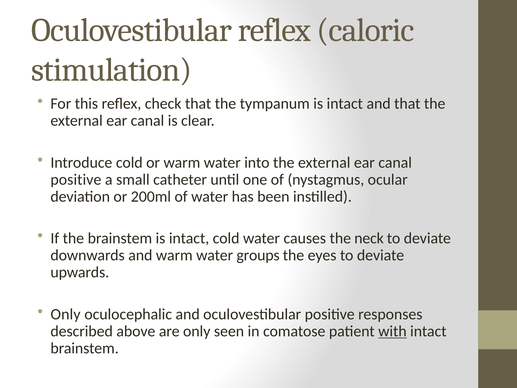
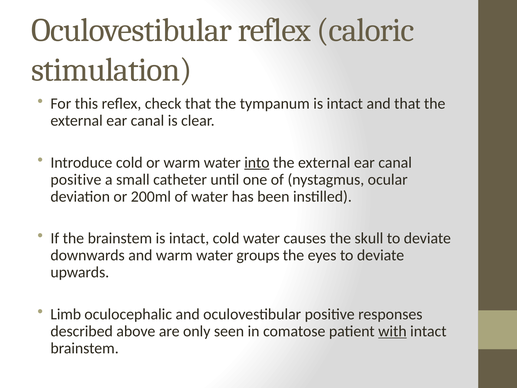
into underline: none -> present (257, 162)
neck: neck -> skull (369, 238)
Only: Only -> Limb (66, 314)
